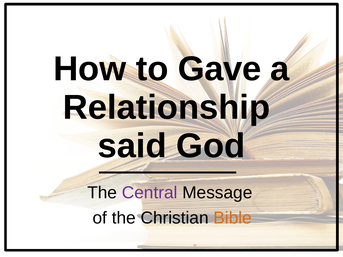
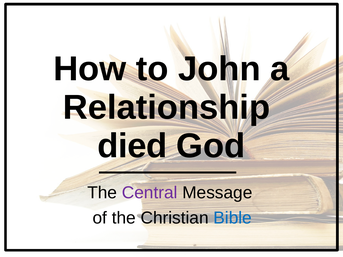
Gave: Gave -> John (219, 69)
said: said -> died (132, 146)
Bible colour: orange -> blue (233, 218)
